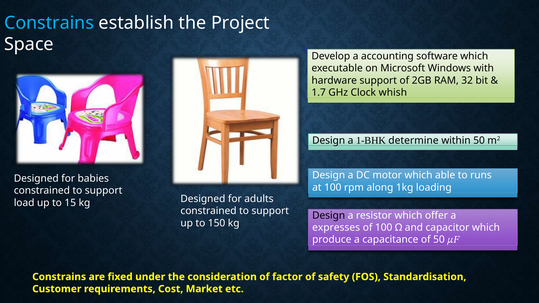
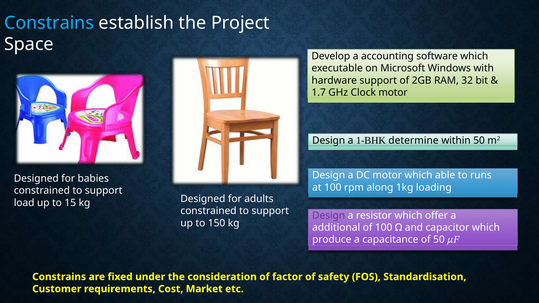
Clock whish: whish -> motor (393, 93)
Design colour: black -> purple (329, 216)
expresses: expresses -> additional (336, 228)
